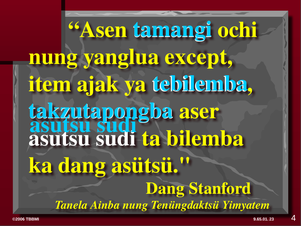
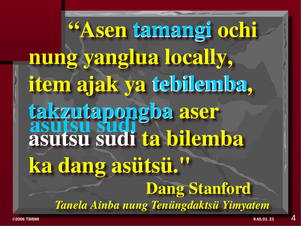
except: except -> locally (199, 57)
